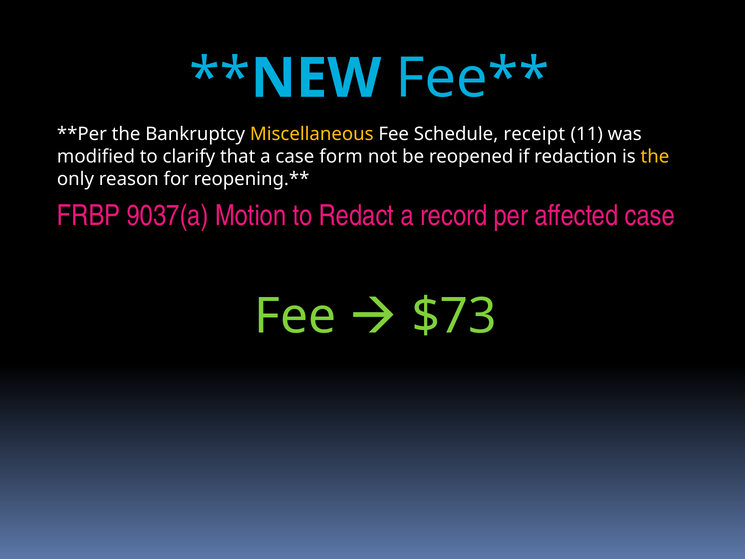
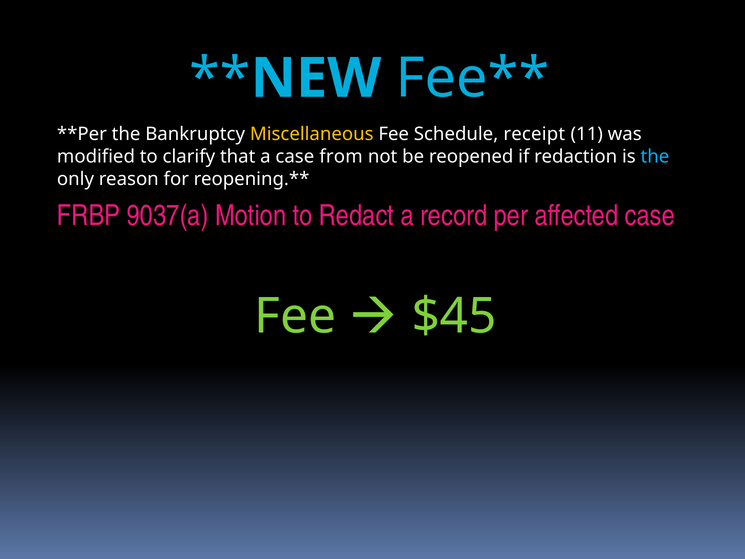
form: form -> from (341, 156)
the colour: yellow -> light blue (655, 156)
$73: $73 -> $45 (454, 316)
